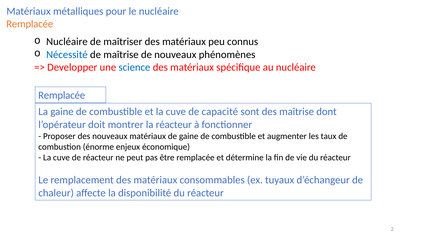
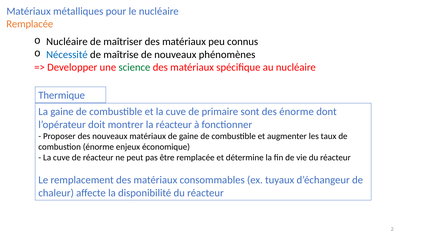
science colour: blue -> green (134, 67)
Remplacée: Remplacée -> Thermique (62, 95)
capacité: capacité -> primaire (220, 112)
des maîtrise: maîtrise -> énorme (297, 112)
